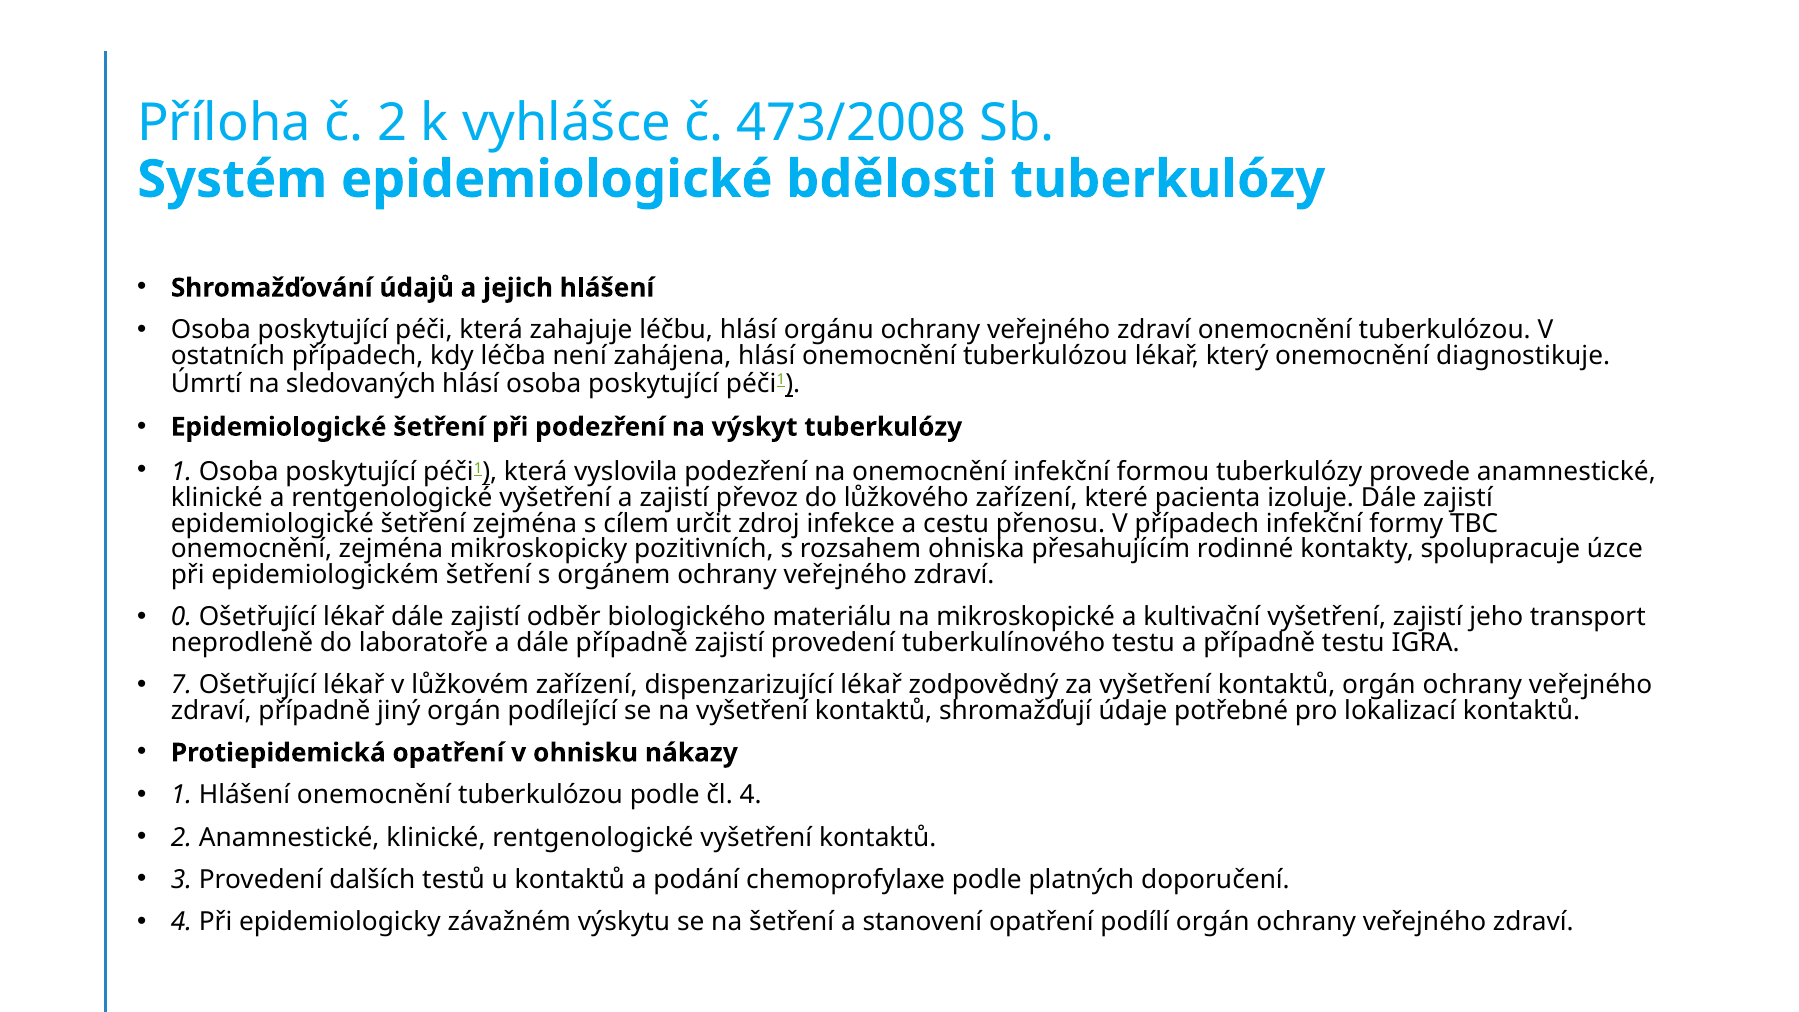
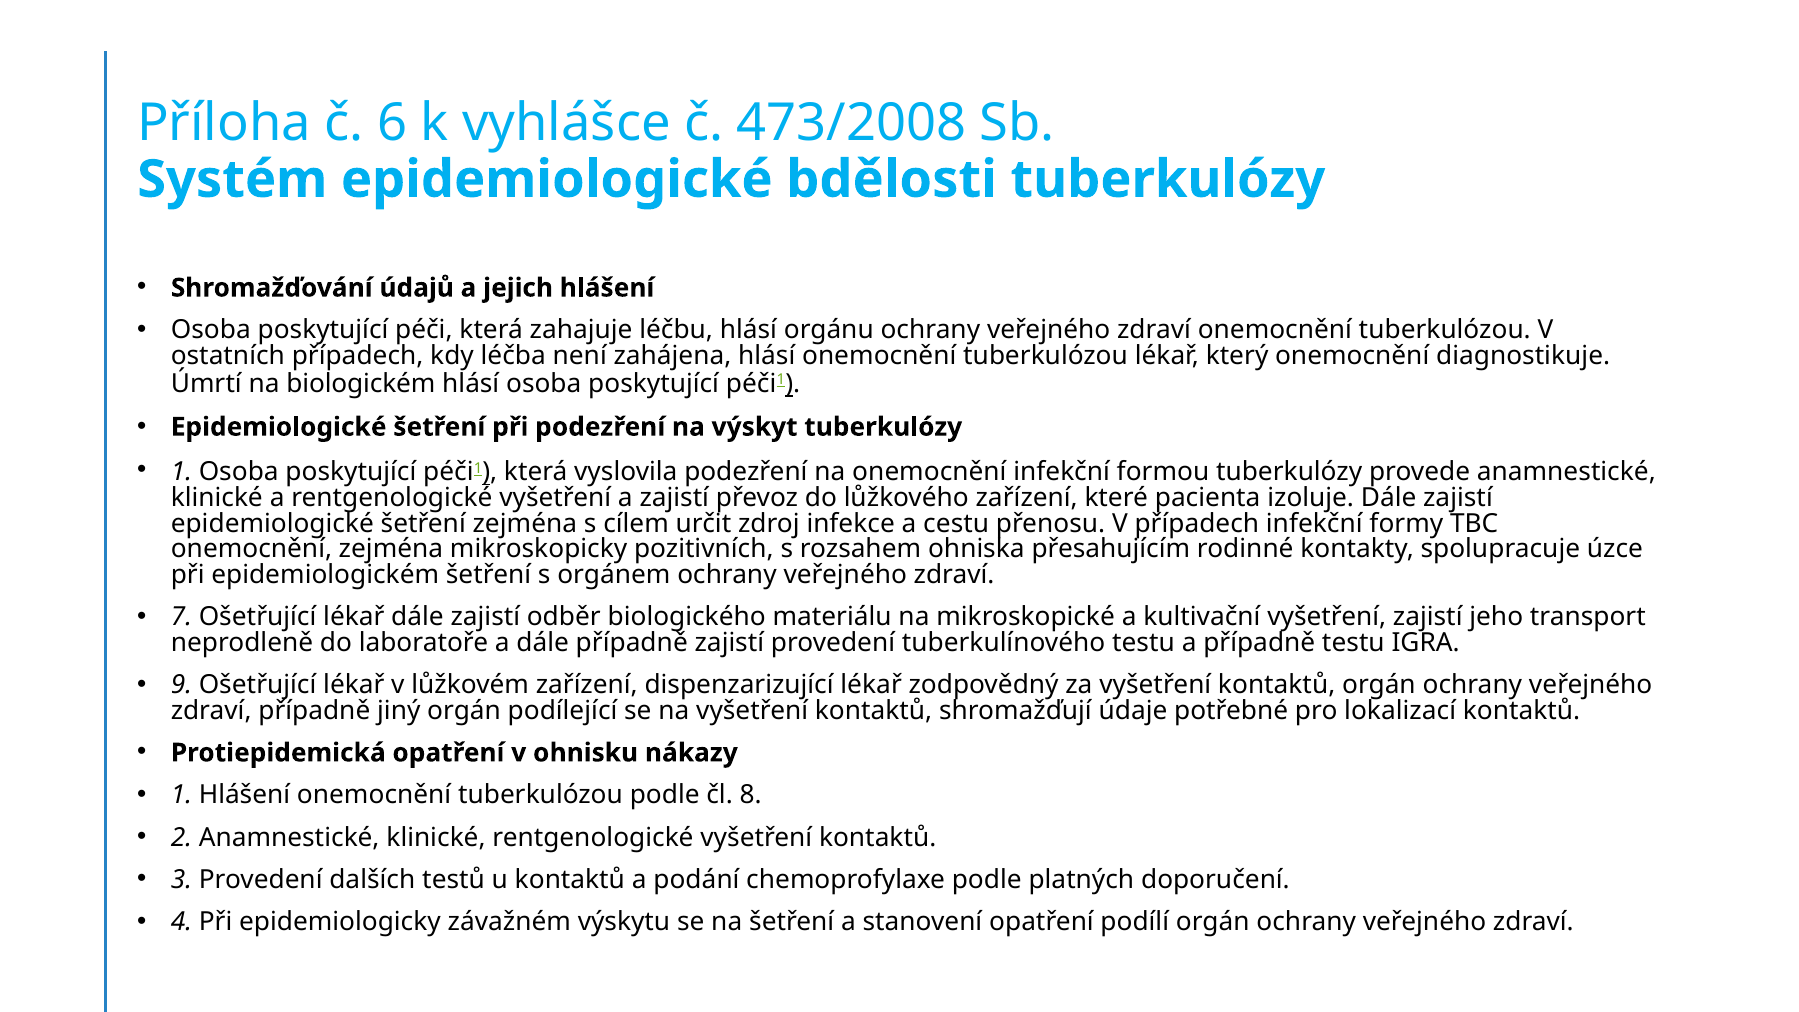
č 2: 2 -> 6 (392, 123)
sledovaných: sledovaných -> biologickém (361, 384)
0: 0 -> 7 (181, 617)
7: 7 -> 9 (181, 685)
čl 4: 4 -> 8 (751, 795)
